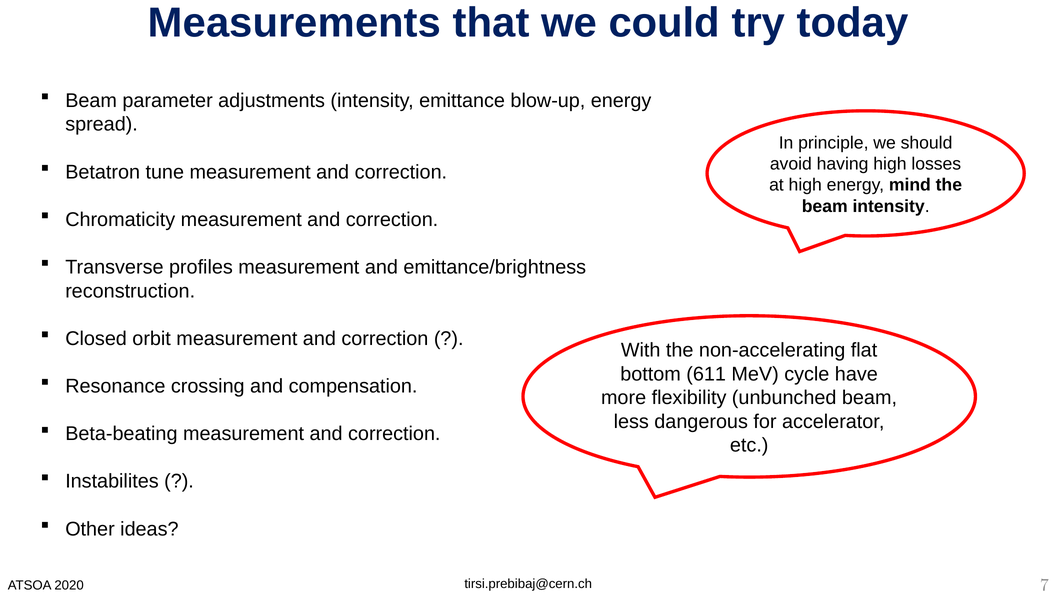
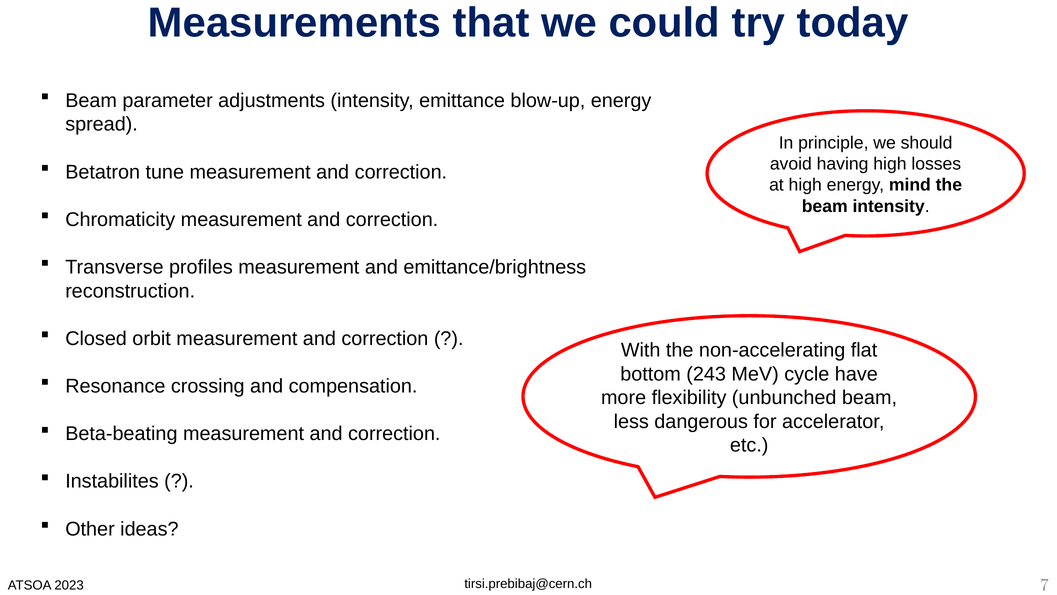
611: 611 -> 243 (706, 374)
2020: 2020 -> 2023 (69, 585)
